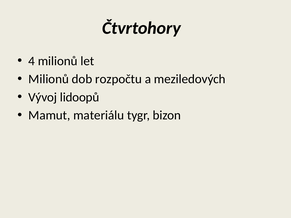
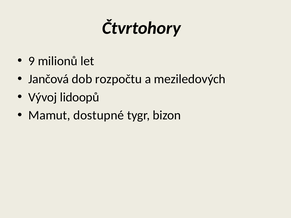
4: 4 -> 9 (32, 61)
Milionů: Milionů -> Jančová (49, 79)
materiálu: materiálu -> dostupné (99, 115)
